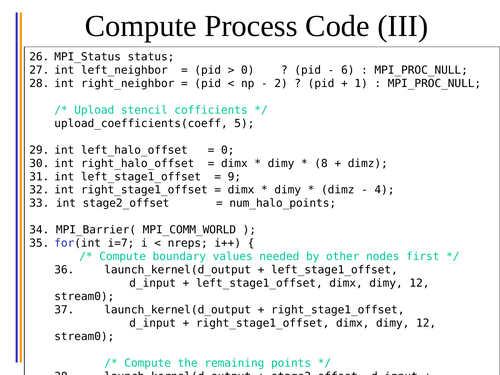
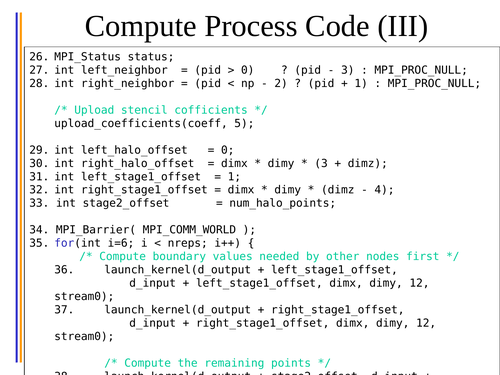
6: 6 -> 3 (348, 70)
8: 8 -> 3 (321, 163)
9: 9 -> 1 (234, 177)
i=7: i=7 -> i=6 (121, 243)
